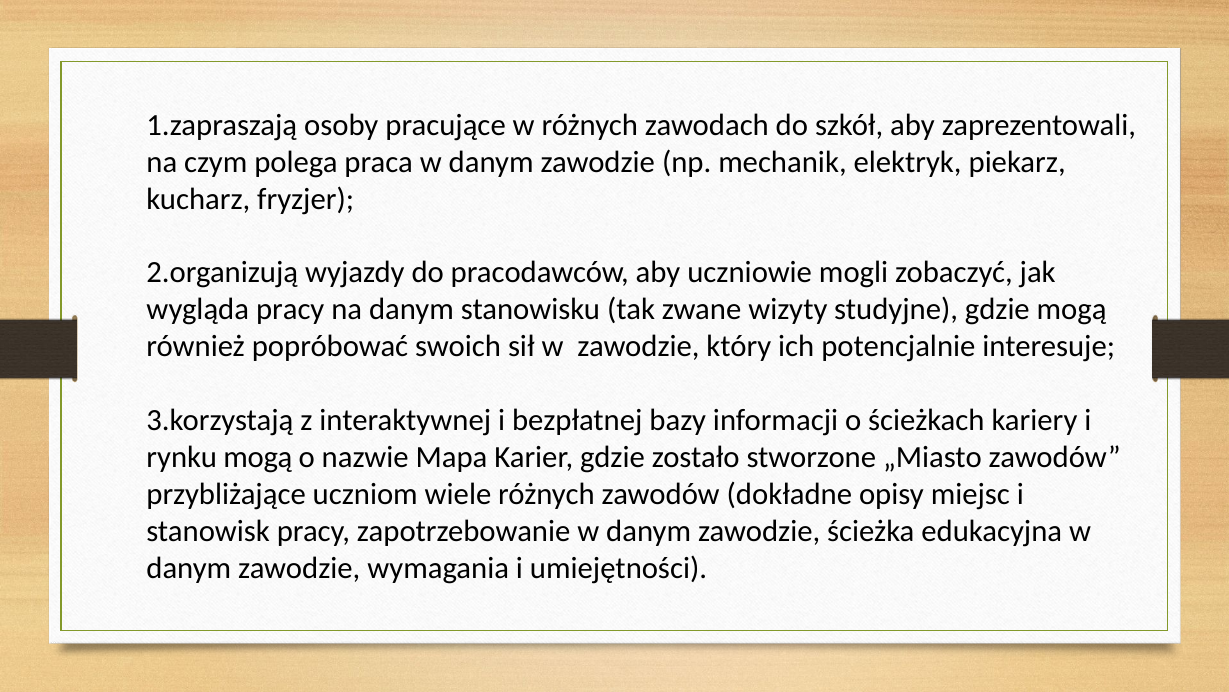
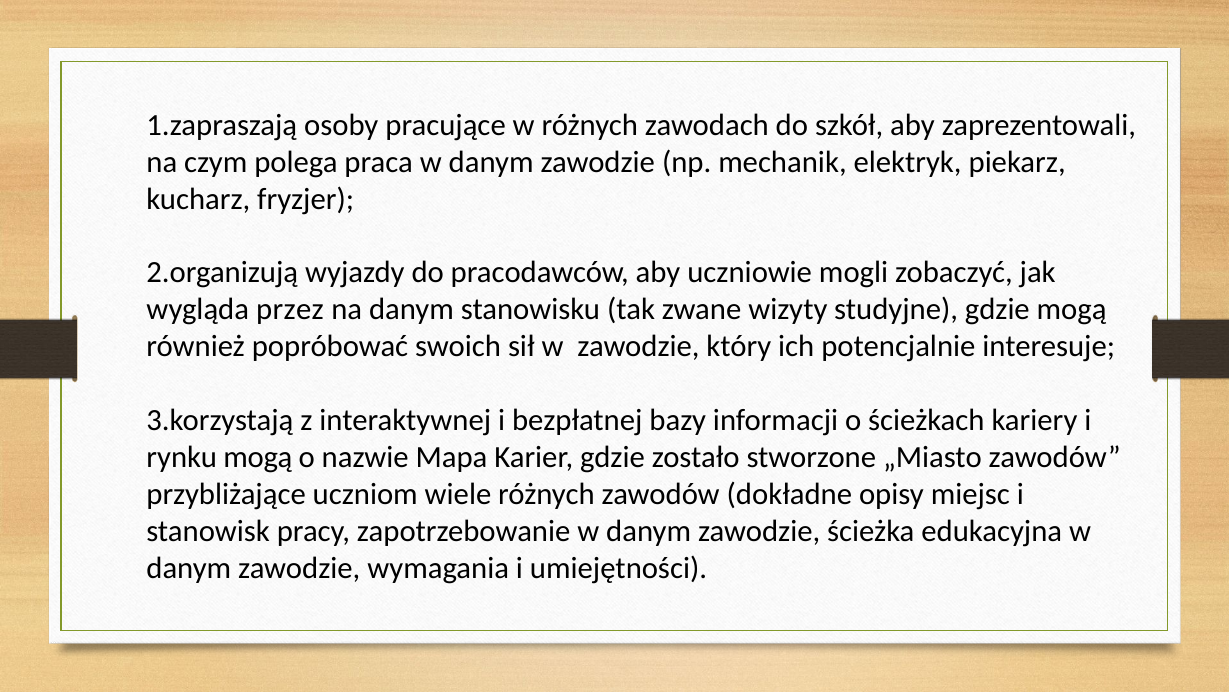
wygląda pracy: pracy -> przez (290, 309)
